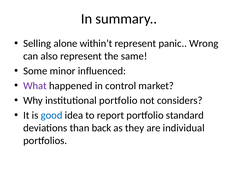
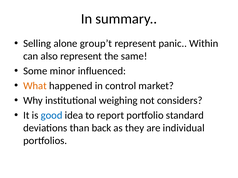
within’t: within’t -> group’t (96, 44)
Wrong: Wrong -> Within (204, 44)
What colour: purple -> orange (35, 86)
institutional portfolio: portfolio -> weighing (118, 101)
